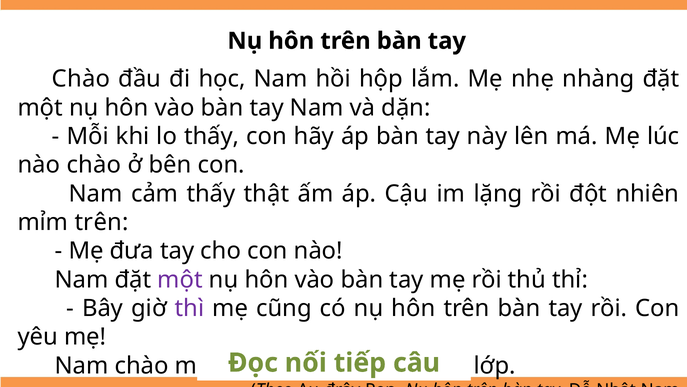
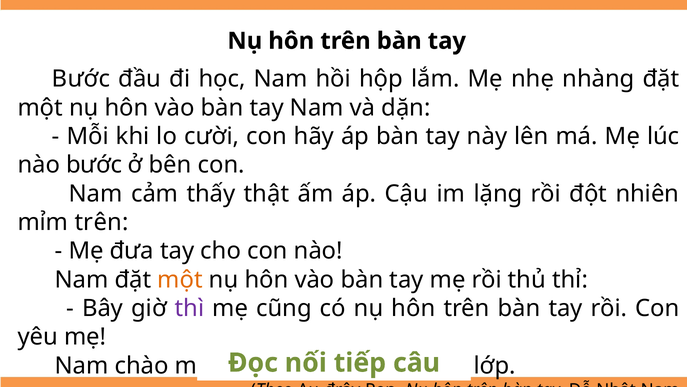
Chào: Chào -> Bước (81, 79)
lo thấy: thấy -> cười (212, 136)
nào chào: chào -> bước (94, 165)
một colour: purple -> orange (180, 279)
